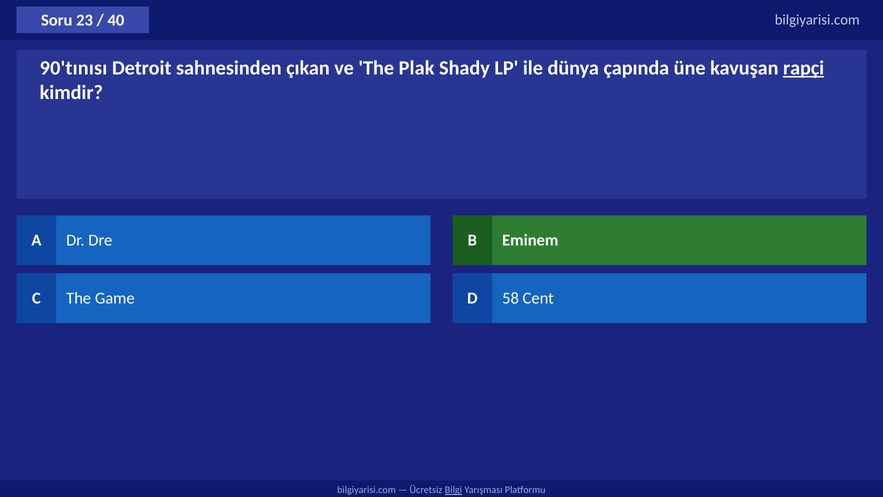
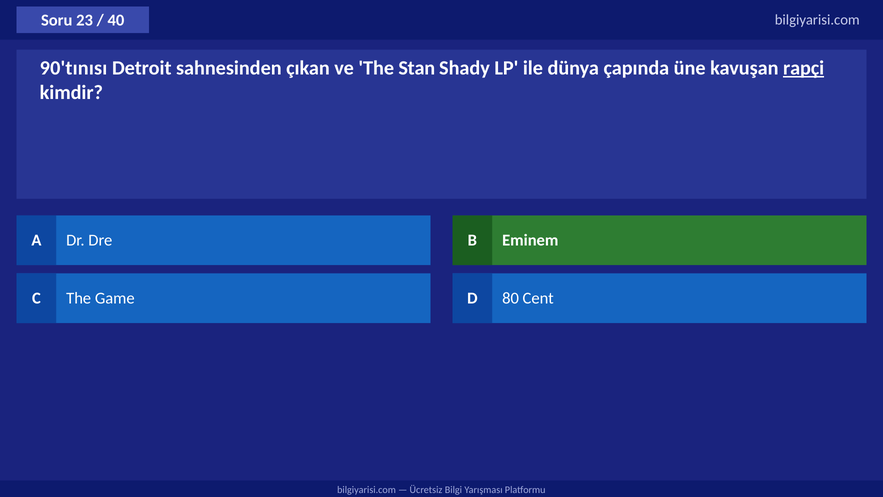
Plak: Plak -> Stan (417, 68)
58: 58 -> 80 (511, 298)
Bilgi underline: present -> none (453, 490)
